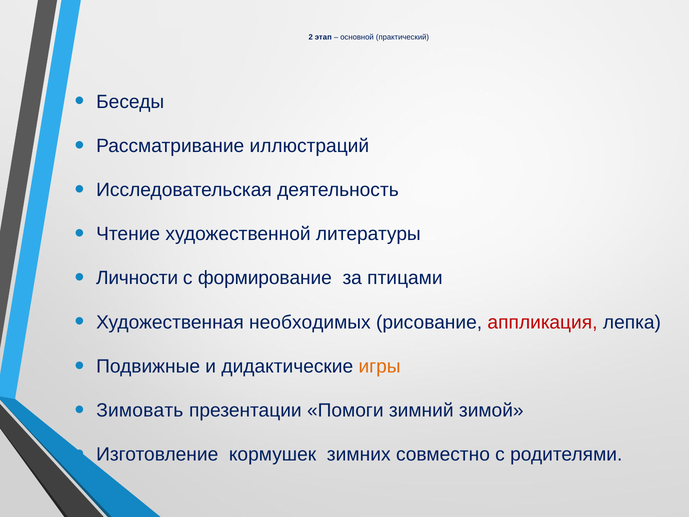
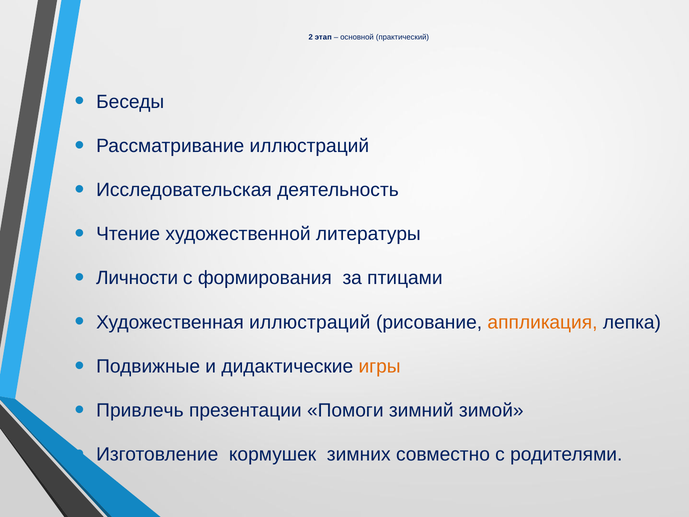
формирование: формирование -> формирования (265, 278)
Художественная необходимых: необходимых -> иллюстраций (310, 322)
аппликация colour: red -> orange (543, 322)
Зимовать: Зимовать -> Привлечь (140, 410)
